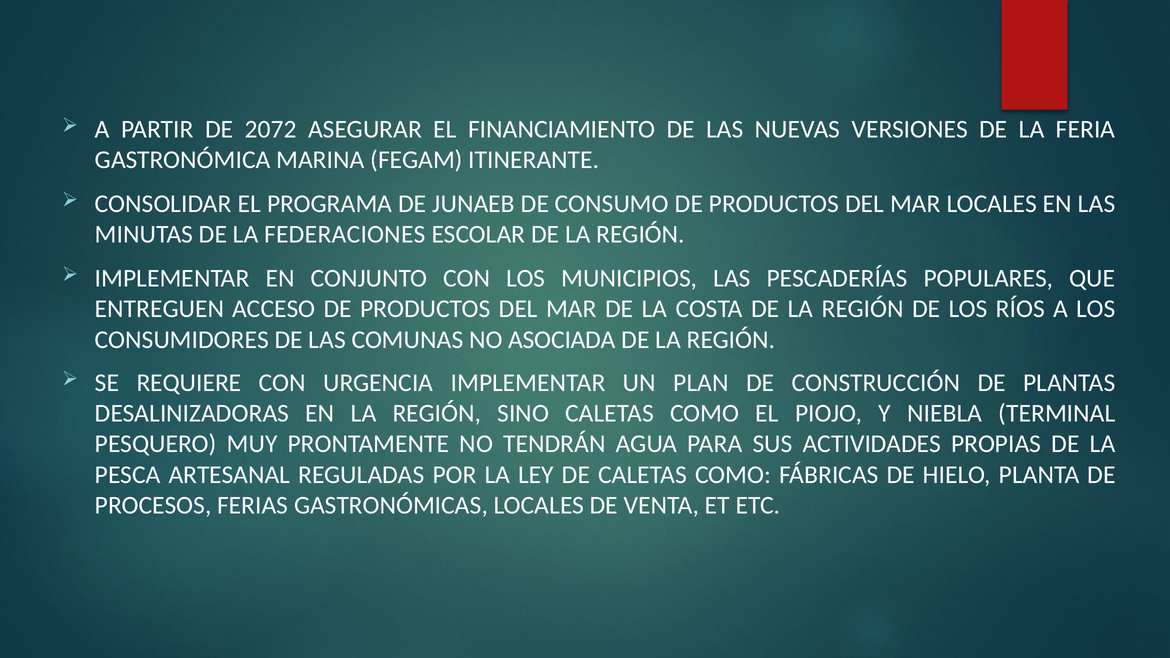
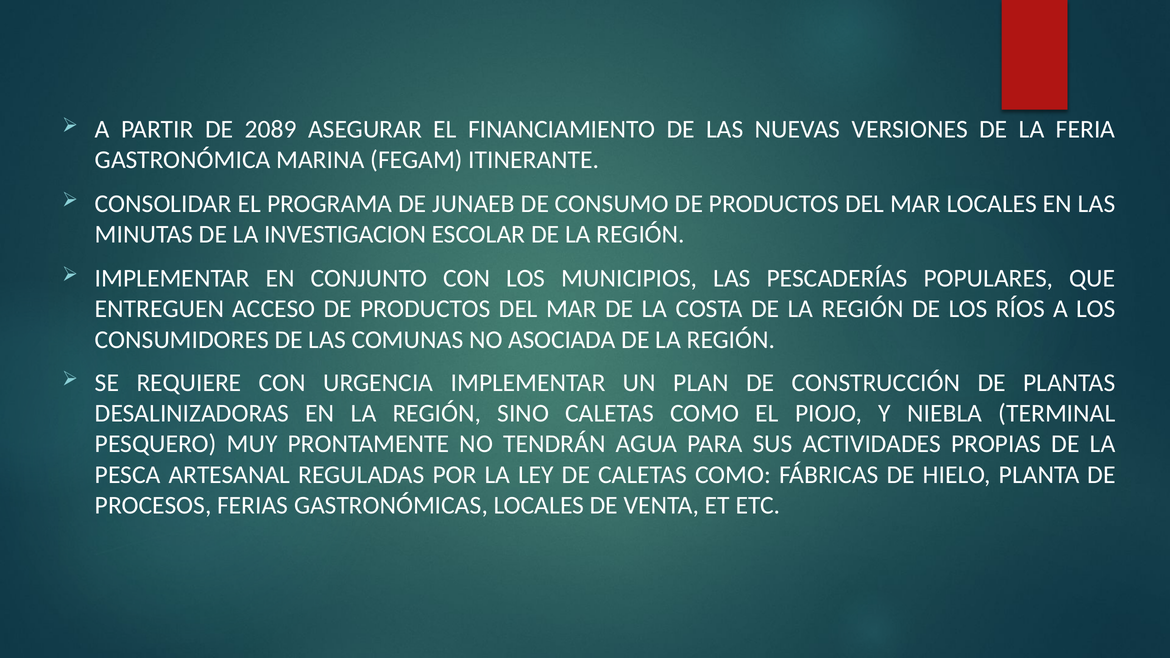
2072: 2072 -> 2089 (271, 129)
FEDERACIONES: FEDERACIONES -> INVESTIGACION (345, 234)
